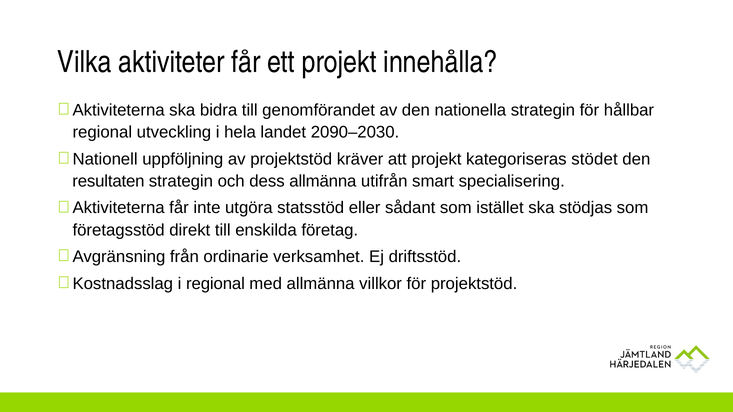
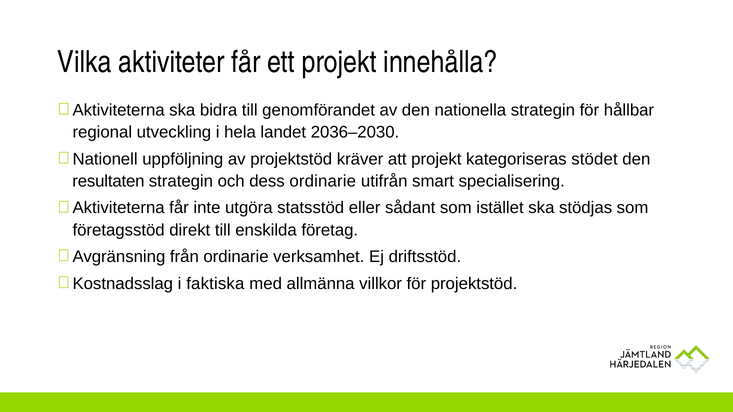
2090–2030: 2090–2030 -> 2036–2030 (355, 132)
dess allmänna: allmänna -> ordinarie (323, 181)
i regional: regional -> faktiska (215, 284)
